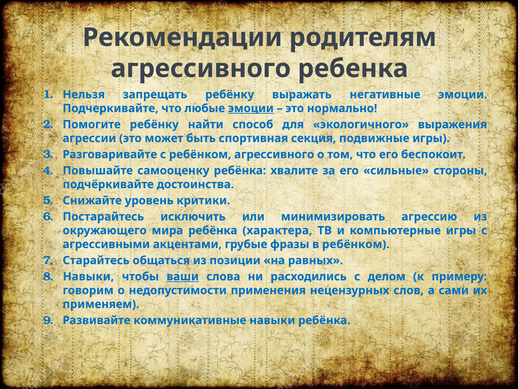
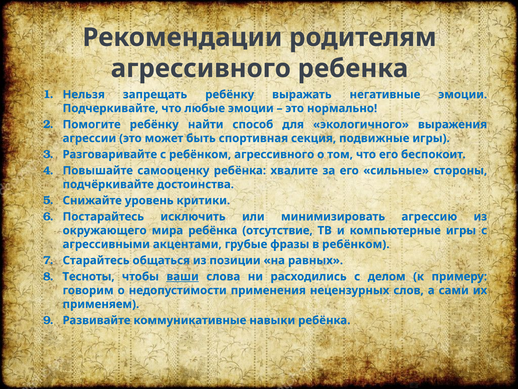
эмоции underline: present -> none (251, 108)
характера: характера -> отсутствие (277, 230)
Навыки: Навыки -> Тесноты (89, 276)
